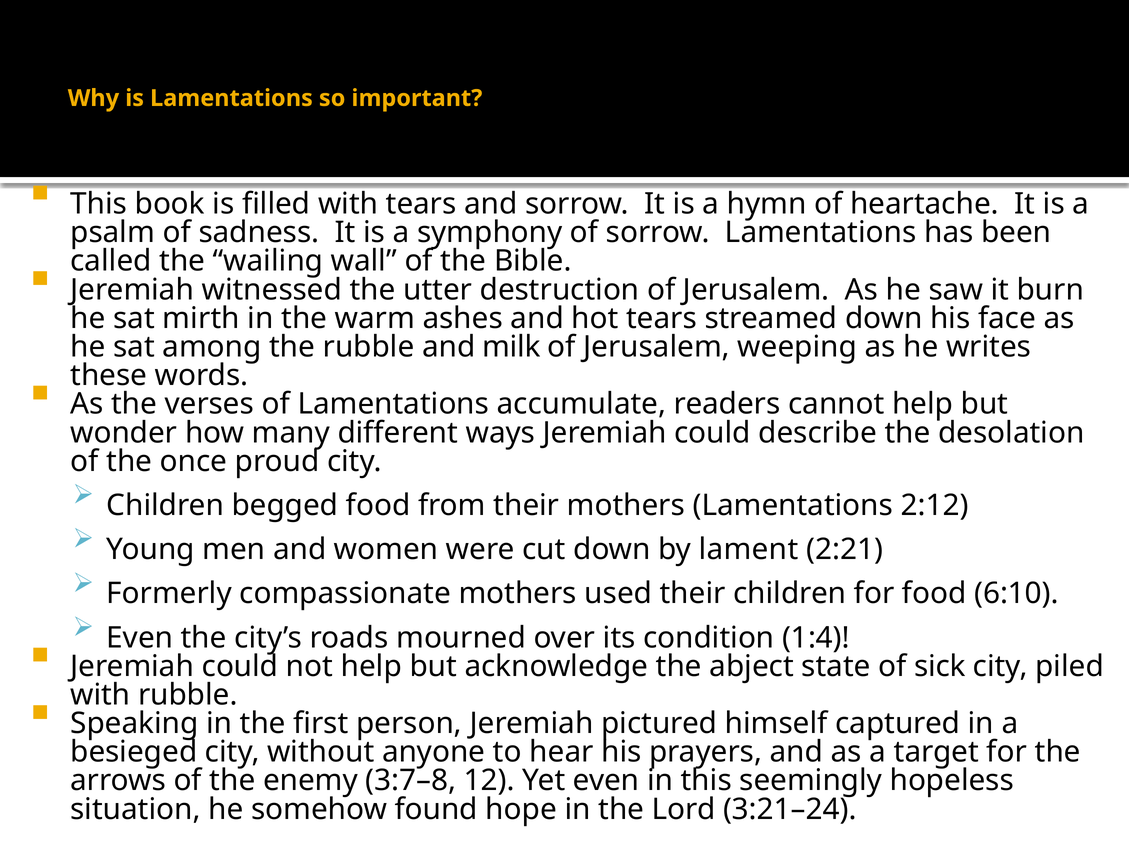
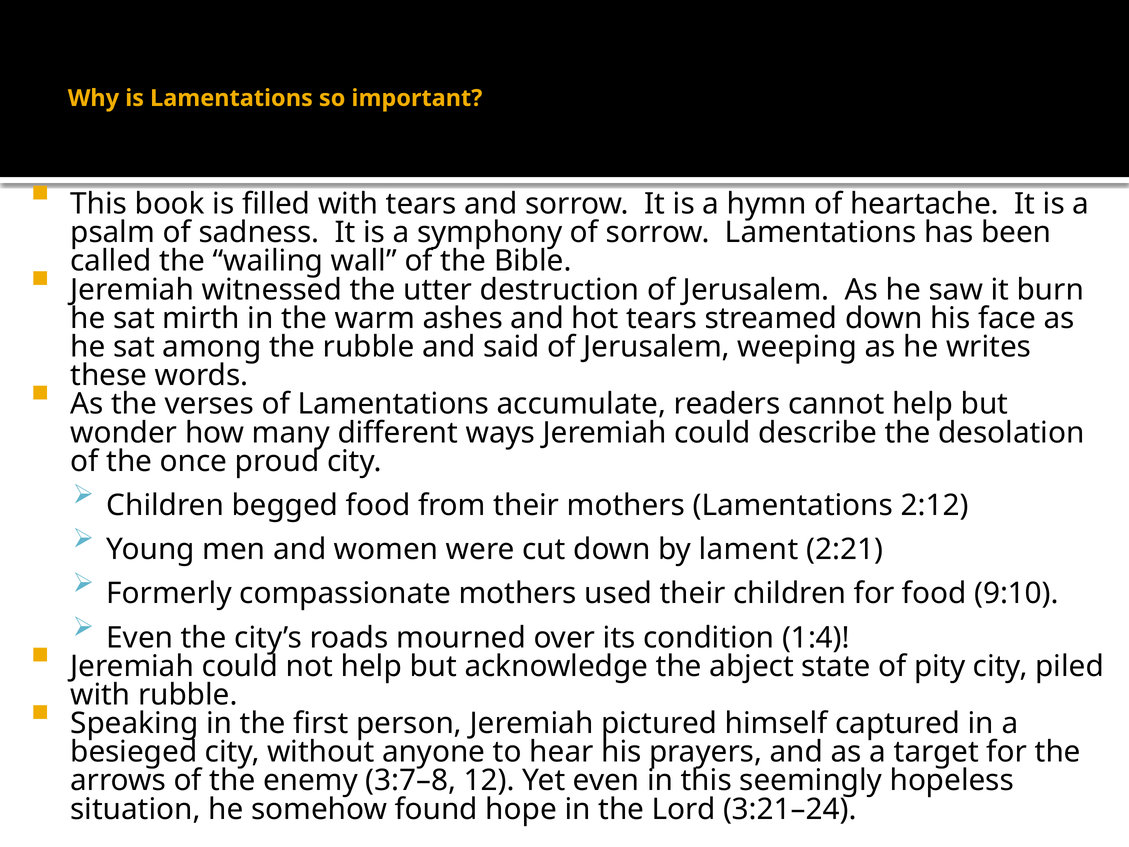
milk: milk -> said (511, 347)
6:10: 6:10 -> 9:10 (1016, 593)
sick: sick -> pity (940, 666)
